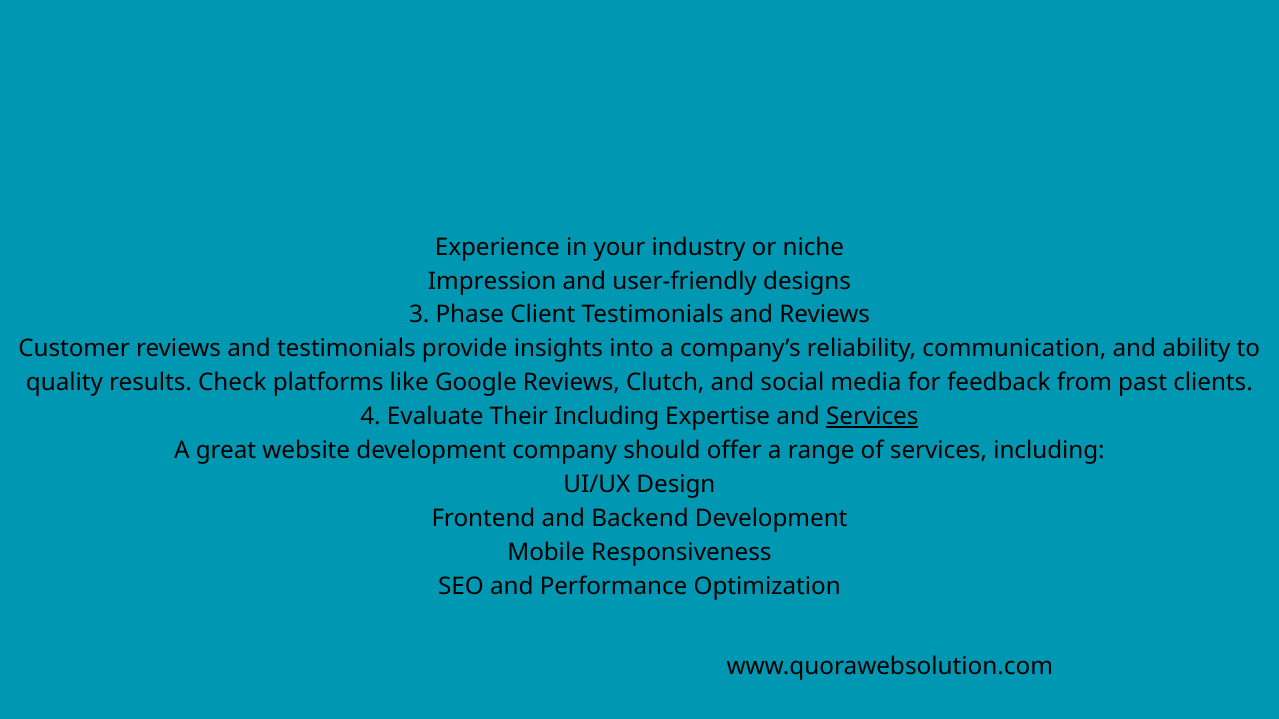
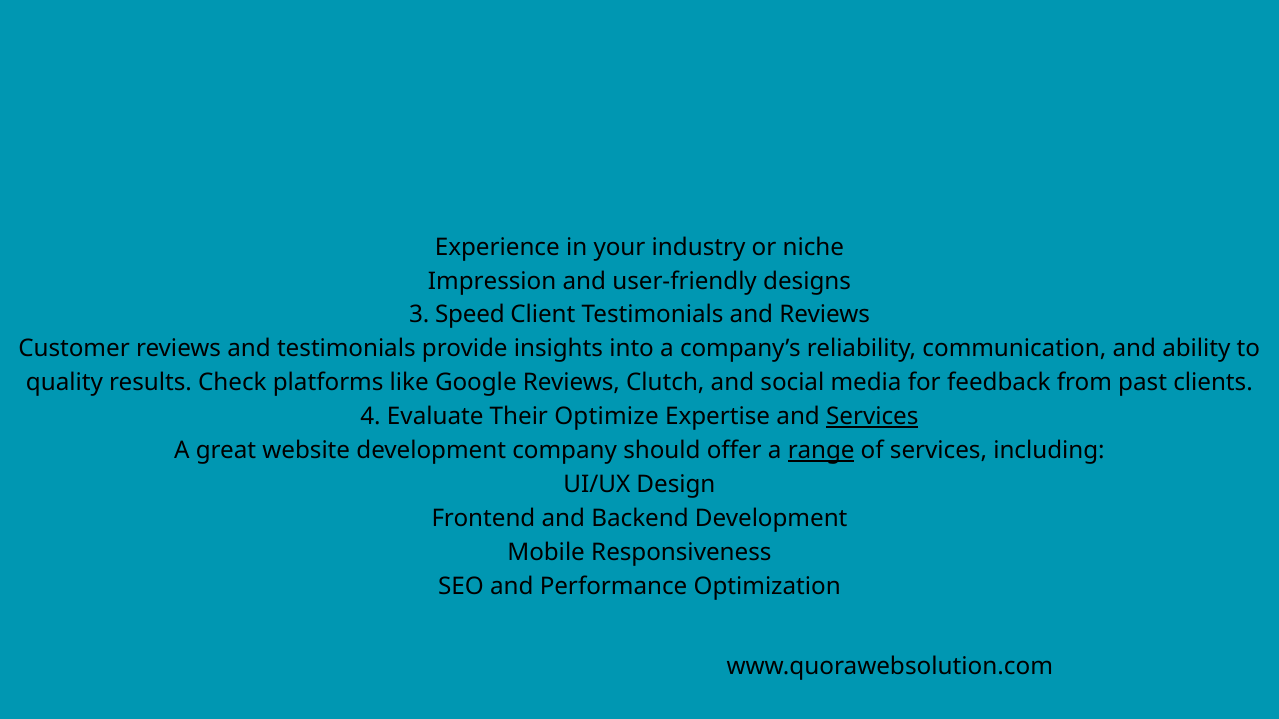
Phase: Phase -> Speed (470, 315)
Their Including: Including -> Optimize (606, 417)
range underline: none -> present (821, 451)
